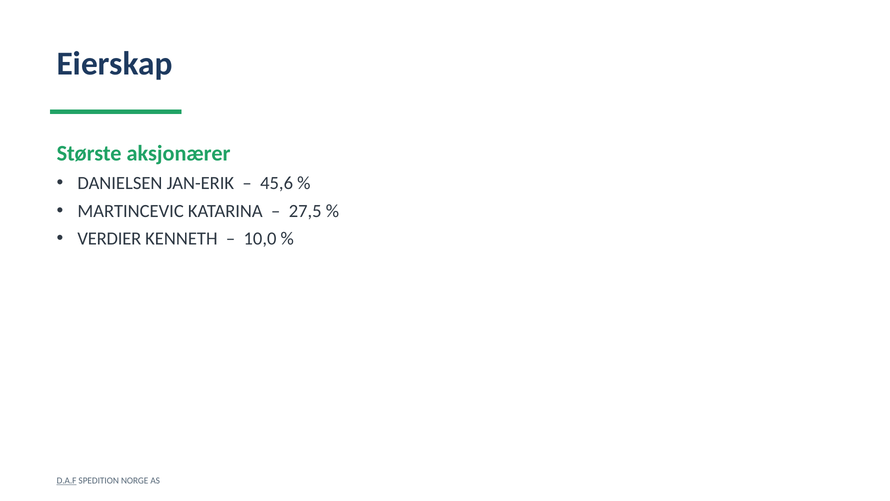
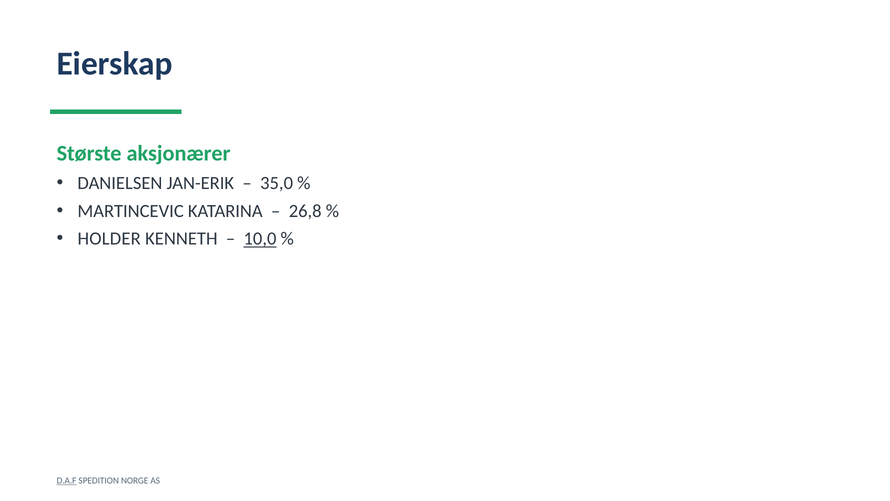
45,6: 45,6 -> 35,0 (277, 183)
27,5: 27,5 -> 26,8 (305, 211)
VERDIER: VERDIER -> HOLDER (109, 239)
10,0 underline: none -> present (260, 239)
